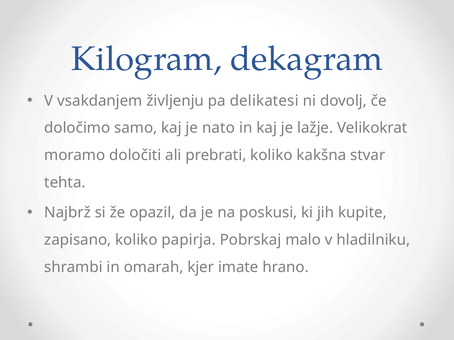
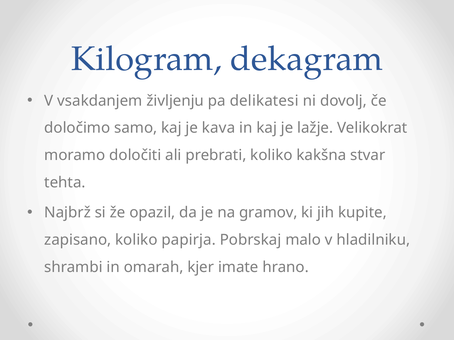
nato: nato -> kava (219, 128)
poskusi: poskusi -> gramov (268, 213)
